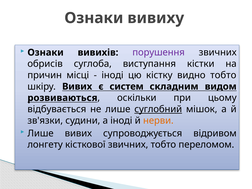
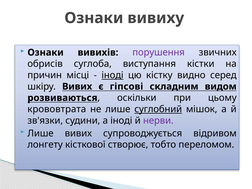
іноді underline: none -> present (113, 75)
видно тобто: тобто -> серед (223, 75)
систем: систем -> гіпсові (126, 87)
відбувається: відбувається -> крововтрата (57, 109)
нерви colour: orange -> purple (158, 121)
кісткової звичних: звичних -> створює (128, 145)
